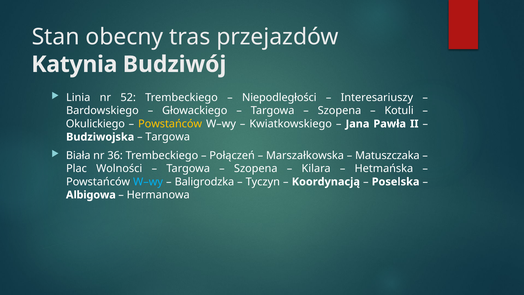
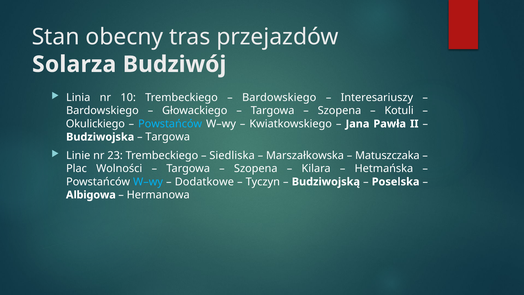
Katynia: Katynia -> Solarza (74, 64)
52: 52 -> 10 (128, 98)
Niepodległości: Niepodległości -> Bardowskiego (279, 98)
Powstańców colour: yellow -> light blue (170, 124)
Biała: Biała -> Linie (78, 155)
36: 36 -> 23 (115, 155)
Połączeń: Połączeń -> Siedliska (232, 155)
Baligrodzka: Baligrodzka -> Dodatkowe (204, 182)
Koordynacją: Koordynacją -> Budziwojską (326, 182)
